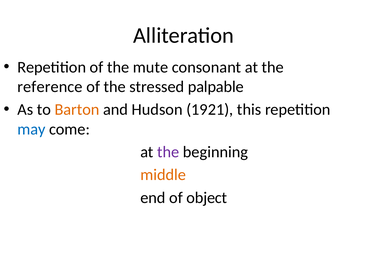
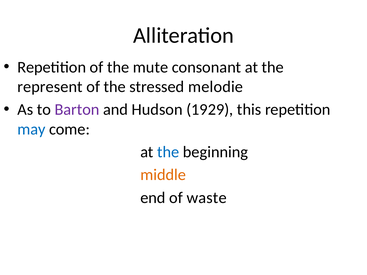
reference: reference -> represent (50, 87)
palpable: palpable -> melodie (216, 87)
Barton colour: orange -> purple (77, 110)
1921: 1921 -> 1929 (210, 110)
the colour: purple -> blue (168, 152)
object: object -> waste (207, 198)
